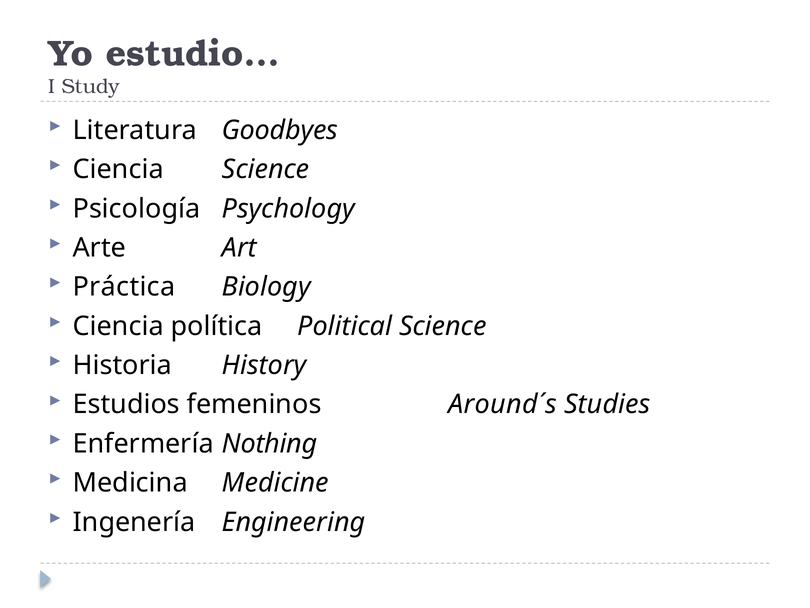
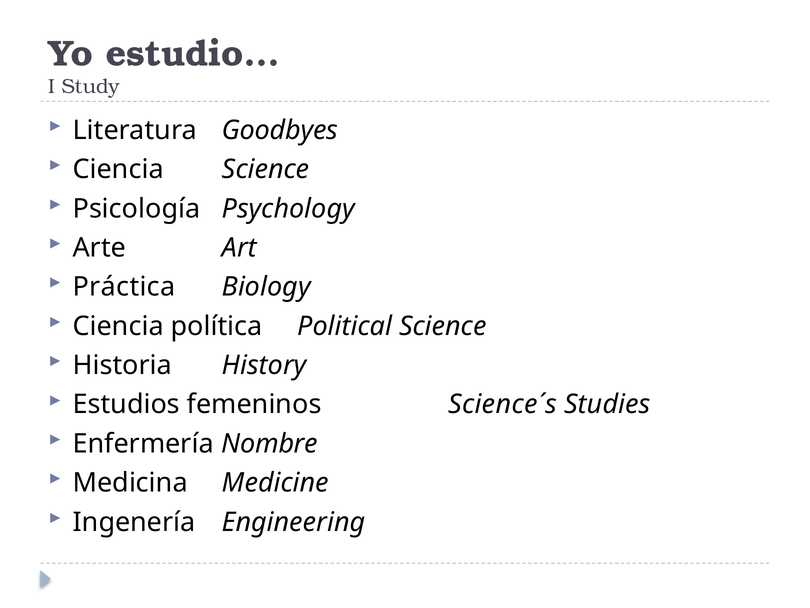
Around´s: Around´s -> Science´s (503, 404)
Nothing: Nothing -> Nombre (270, 443)
